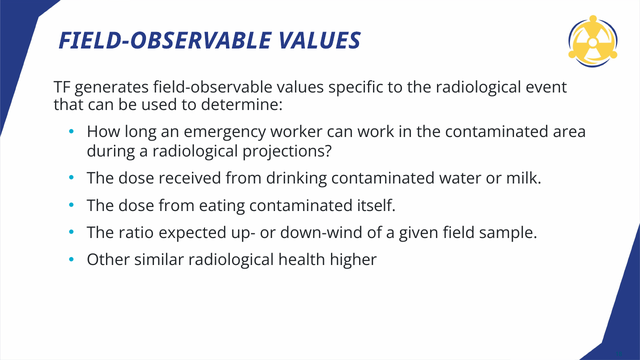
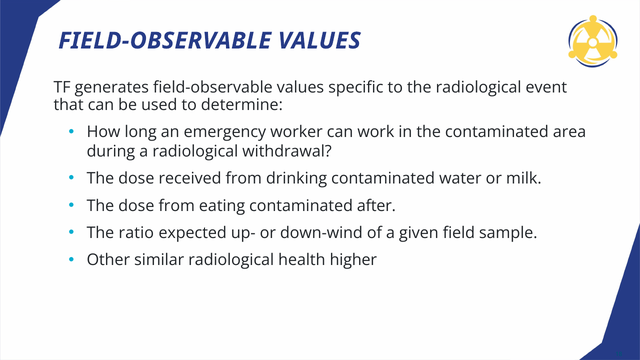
projections: projections -> withdrawal (287, 151)
itself: itself -> after (376, 206)
